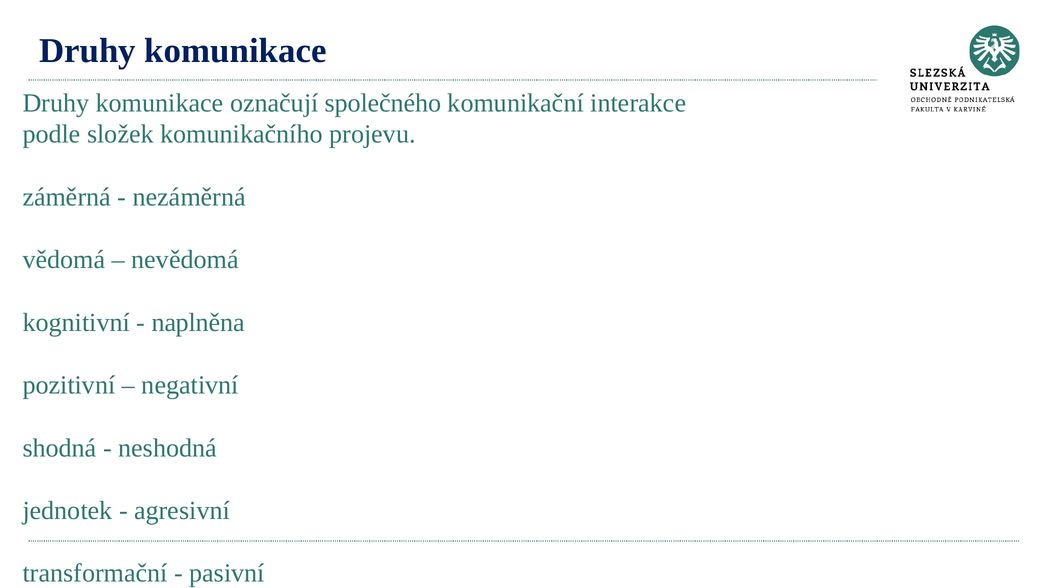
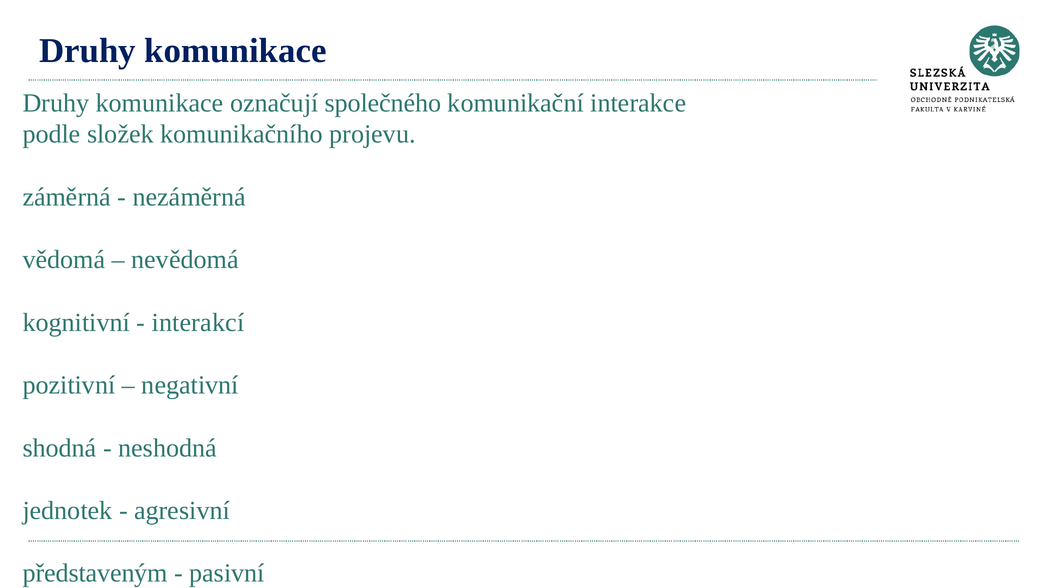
naplněna: naplněna -> interakcí (198, 323)
transformační: transformační -> představeným (95, 574)
